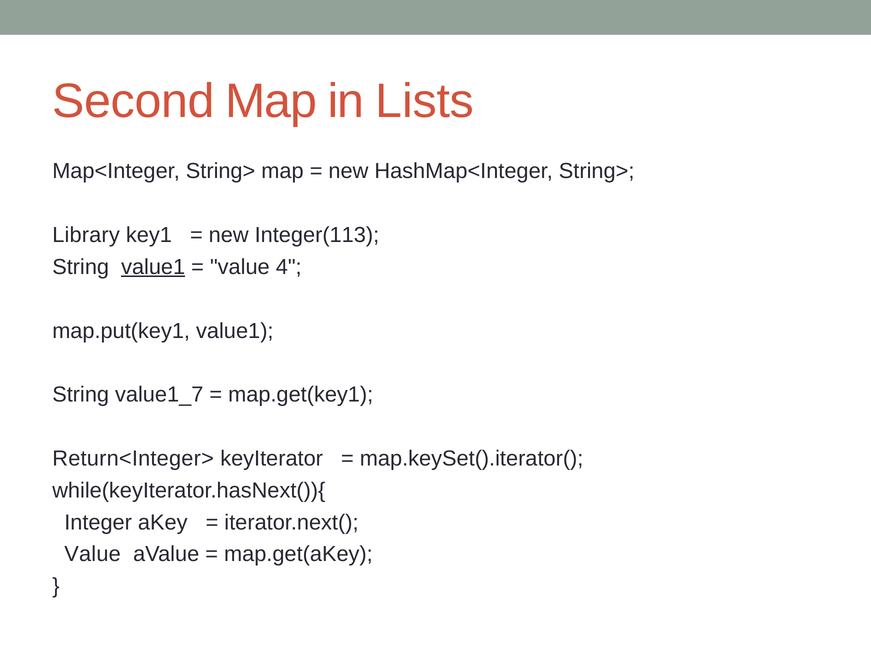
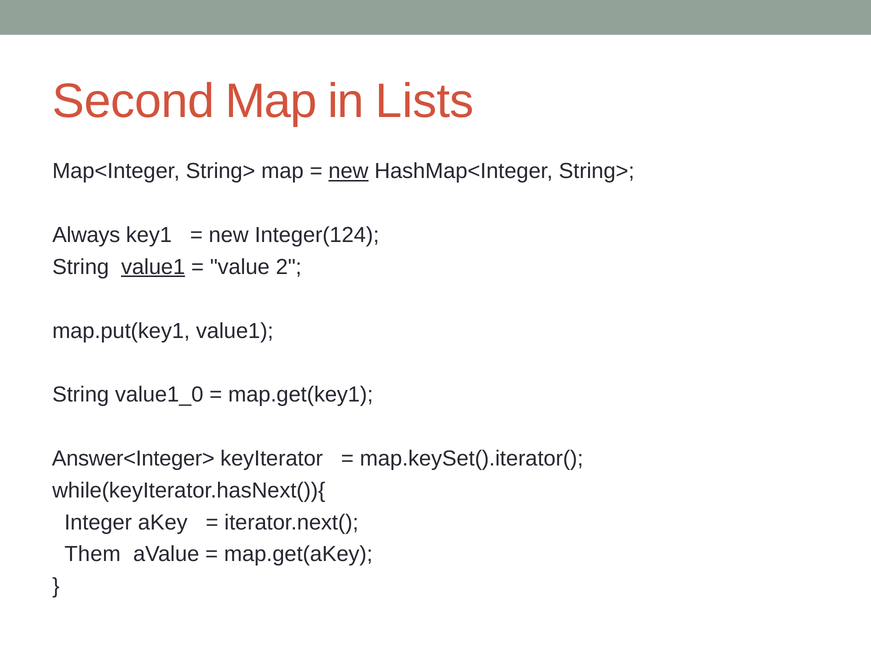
new underline: none -> present (348, 171)
Library: Library -> Always (86, 235)
Integer(113: Integer(113 -> Integer(124 (317, 235)
4: 4 -> 2 (289, 267)
value1_7: value1_7 -> value1_0 (159, 395)
Return<Integer>: Return<Integer> -> Answer<Integer> (133, 459)
Value: Value -> Them (93, 554)
